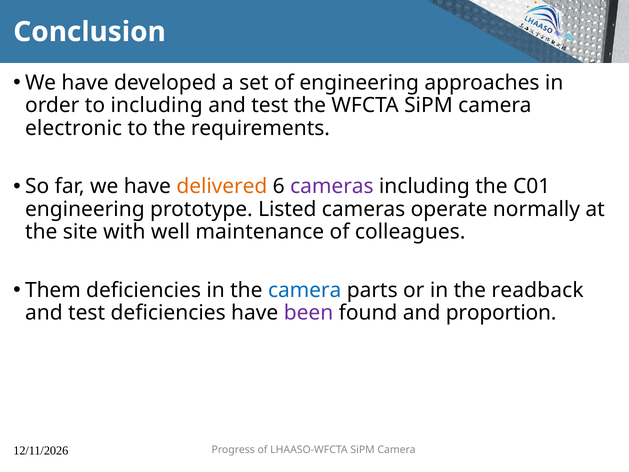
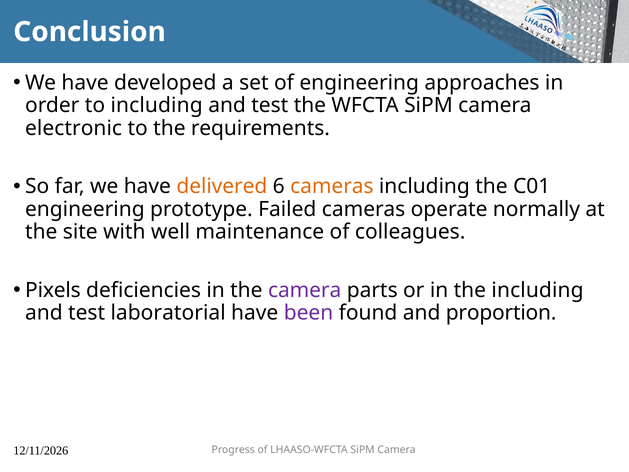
cameras colour: purple -> orange (332, 186)
Listed: Listed -> Failed (287, 209)
Them: Them -> Pixels (53, 290)
camera colour: blue -> purple (305, 290)
the readback: readback -> including (538, 290)
test deficiencies: deficiencies -> laboratorial (168, 313)
